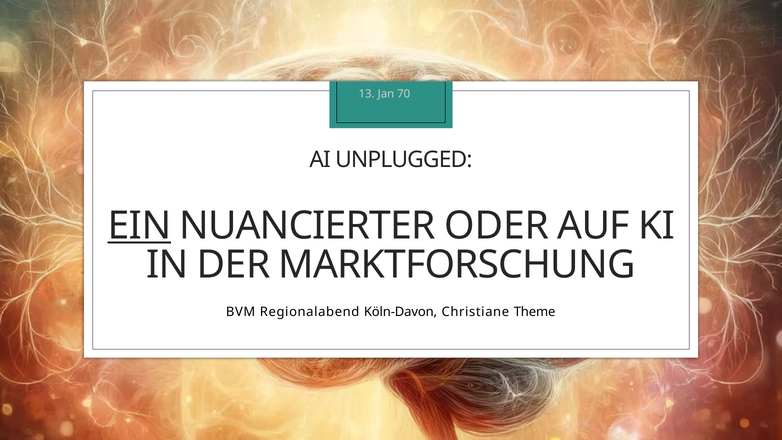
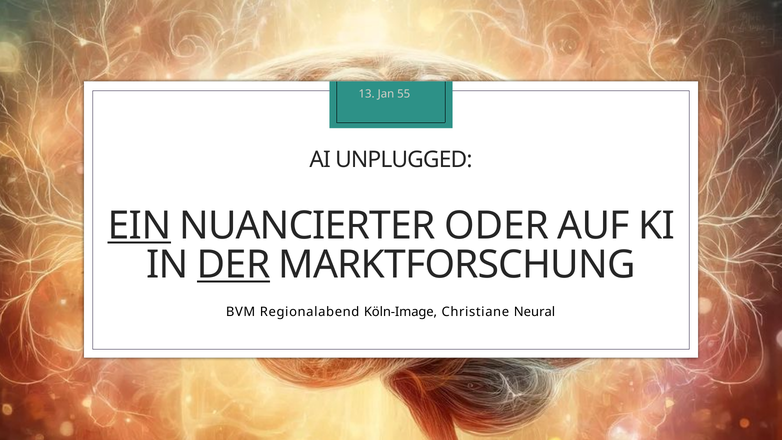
70: 70 -> 55 (404, 94)
DER underline: none -> present (234, 265)
Köln-Davon: Köln-Davon -> Köln-Image (400, 312)
Theme: Theme -> Neural (534, 312)
